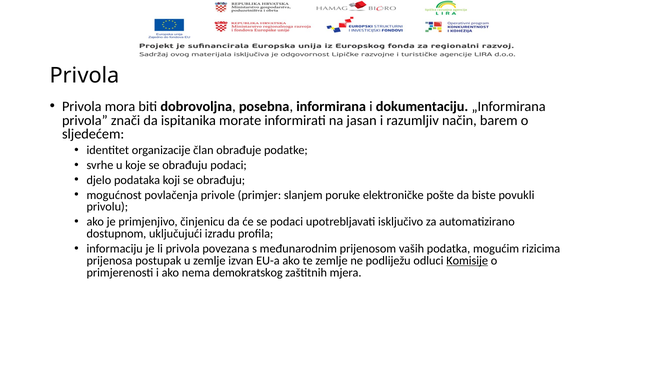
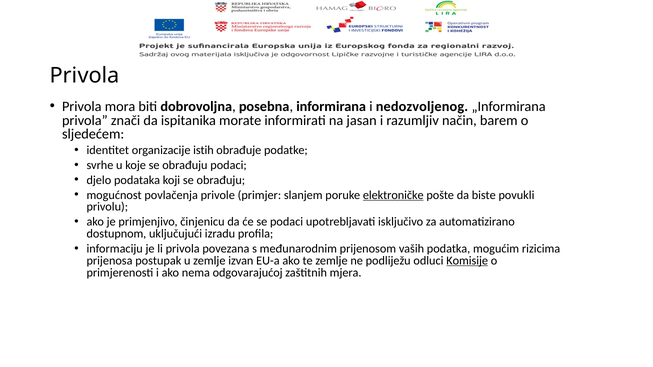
dokumentaciju: dokumentaciju -> nedozvoljenog (422, 107)
član: član -> istih (203, 150)
elektroničke underline: none -> present (393, 195)
demokratskog: demokratskog -> odgovarajućoj (248, 273)
